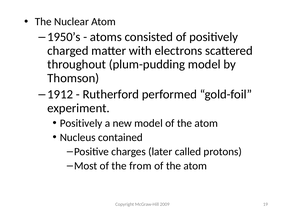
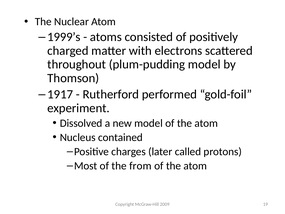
1950’s: 1950’s -> 1999’s (64, 37)
1912: 1912 -> 1917 (60, 94)
Positively: Positively -> Dissolved (81, 123)
